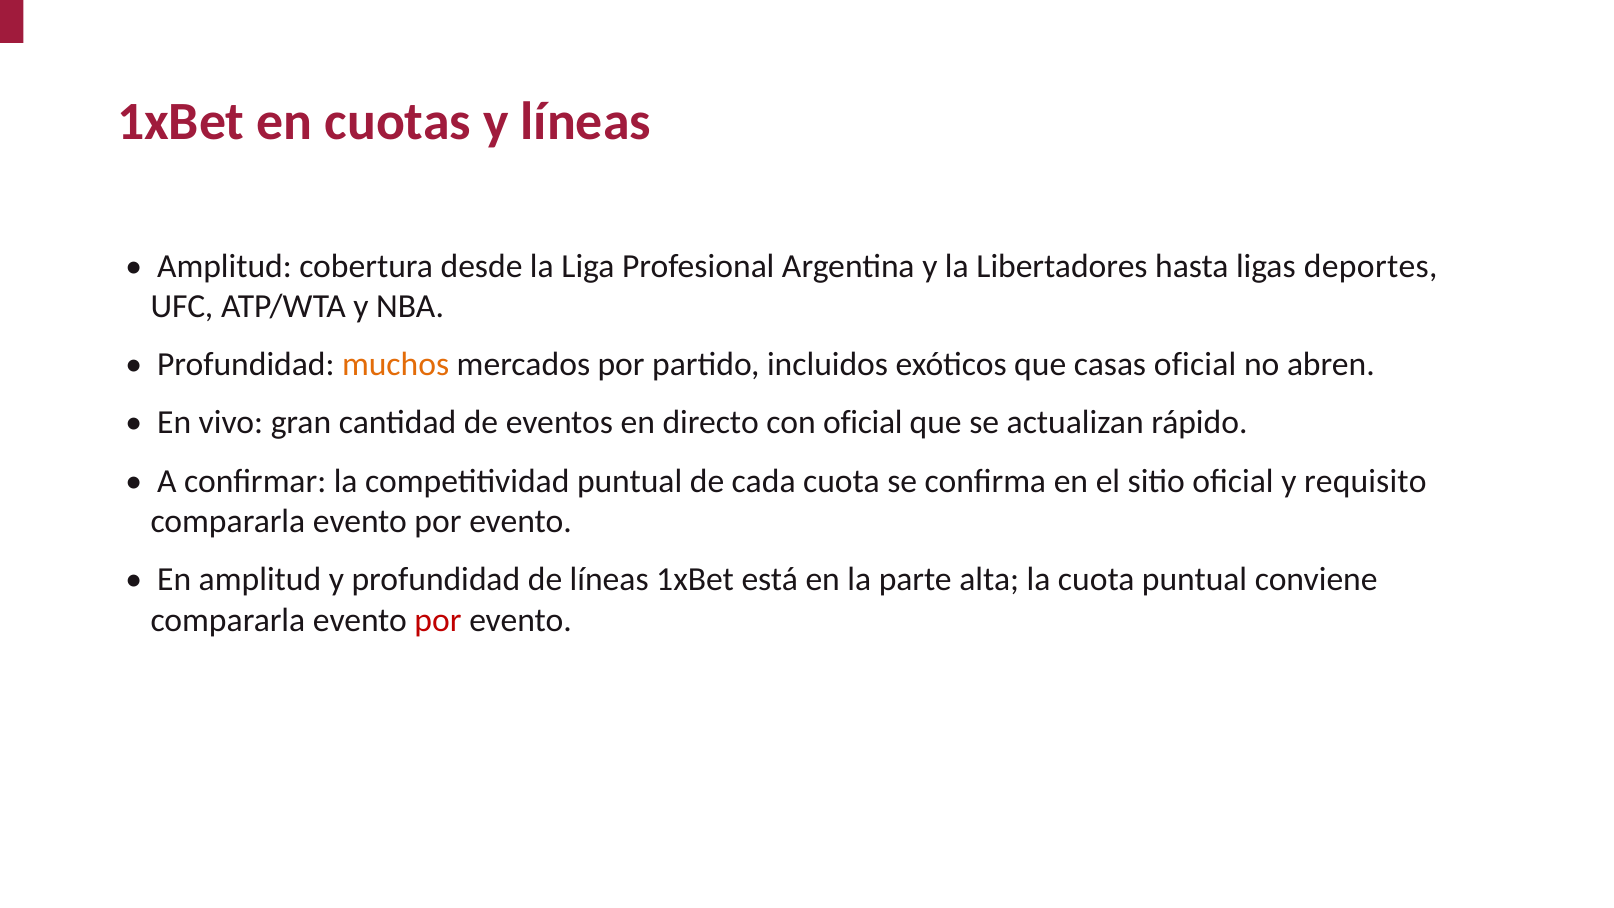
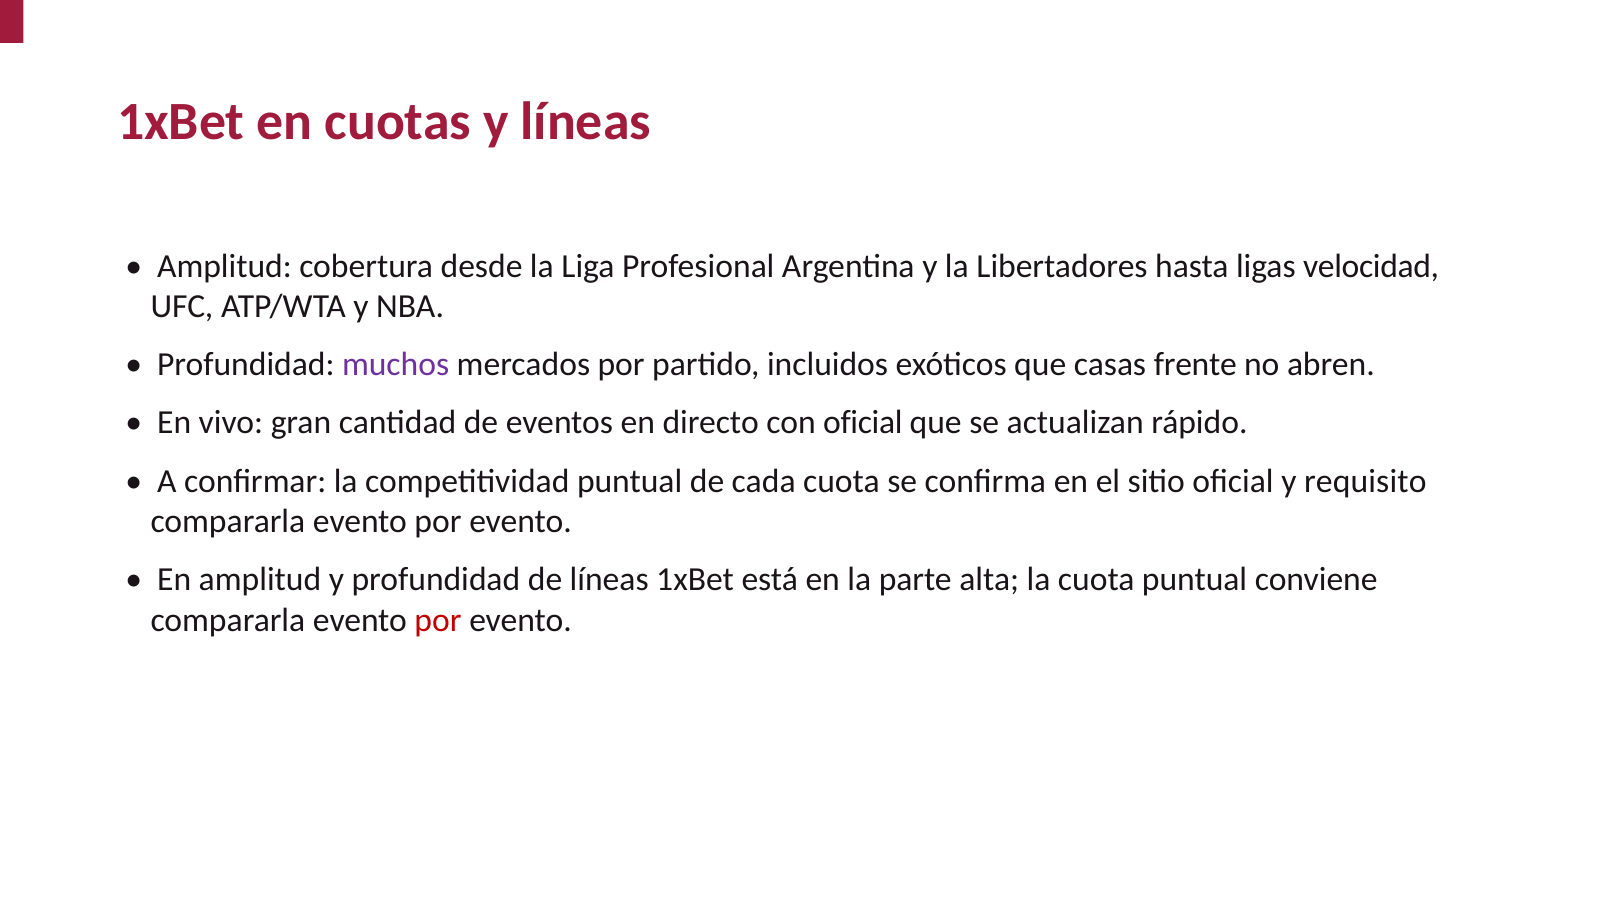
deportes: deportes -> velocidad (1371, 266)
muchos colour: orange -> purple (396, 365)
casas oficial: oficial -> frente (1195, 365)
